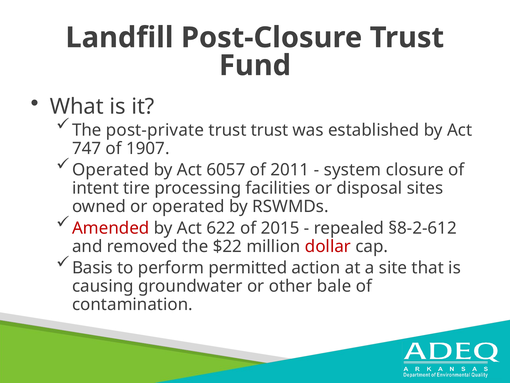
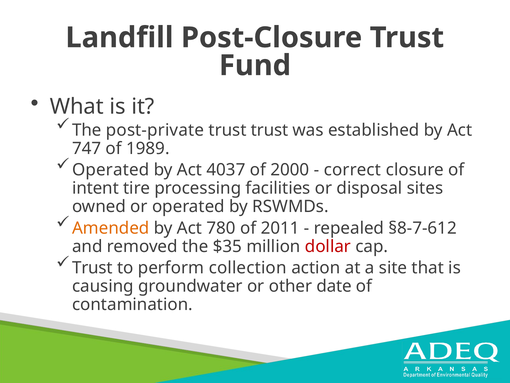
1907: 1907 -> 1989 (148, 148)
6057: 6057 -> 4037 (226, 170)
2011: 2011 -> 2000 (290, 170)
system: system -> correct (352, 170)
Amended colour: red -> orange (111, 228)
622: 622 -> 780 (221, 228)
2015: 2015 -> 2011 (280, 228)
§8-2-612: §8-2-612 -> §8-7-612 (423, 228)
$22: $22 -> $35 (227, 246)
Basis: Basis -> Trust (92, 268)
permitted: permitted -> collection (248, 268)
bale: bale -> date (334, 286)
